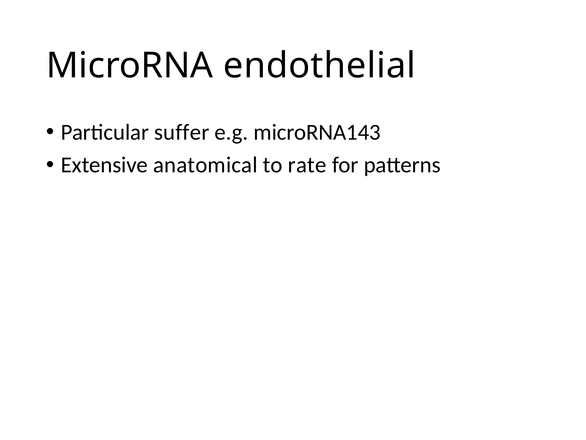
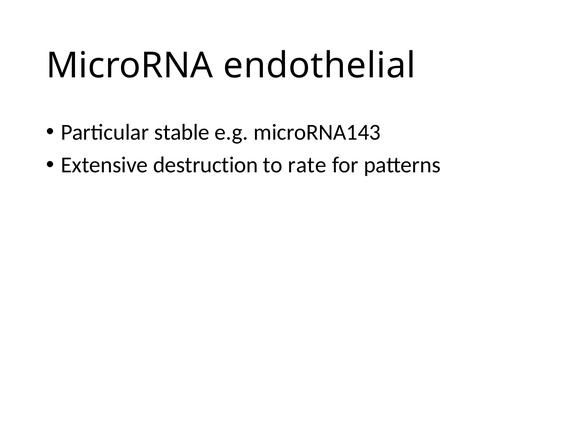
suffer: suffer -> stable (182, 132)
anatomical: anatomical -> destruction (206, 165)
